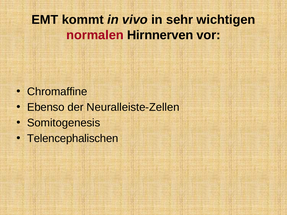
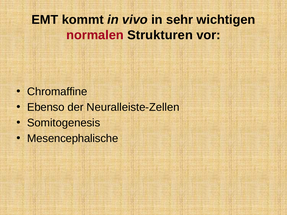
Hirnnerven: Hirnnerven -> Strukturen (160, 35)
Telencephalischen: Telencephalischen -> Mesencephalische (73, 139)
